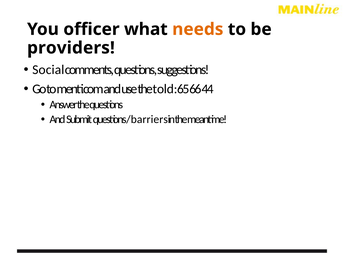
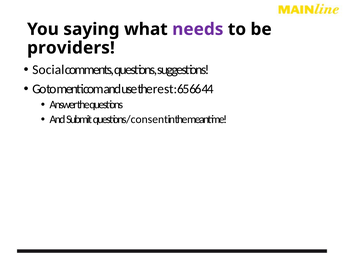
officer: officer -> saying (91, 29)
needs colour: orange -> purple (198, 29)
told: told -> rest (165, 89)
/barriers: /barriers -> /consent (147, 119)
